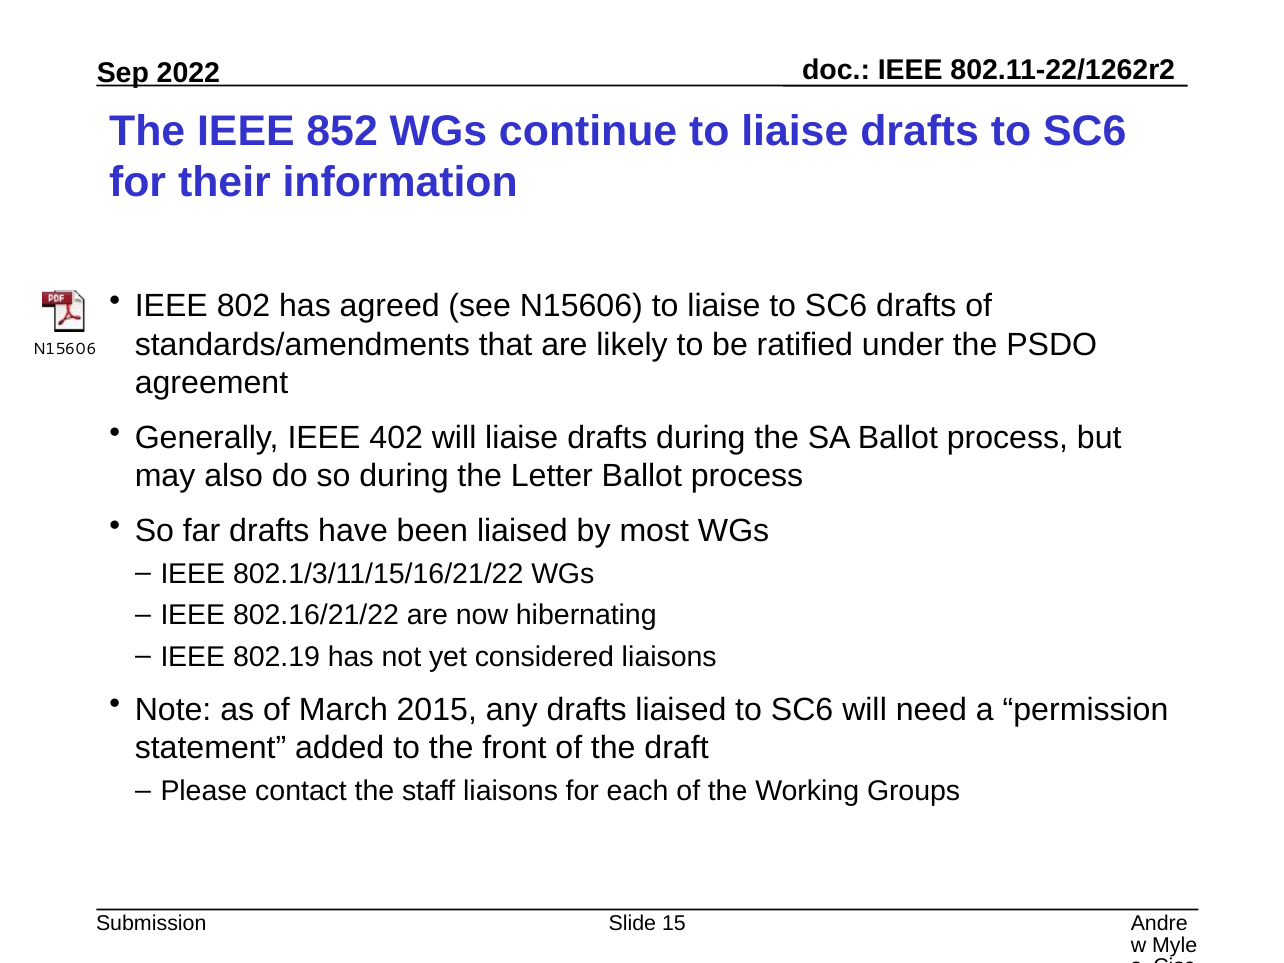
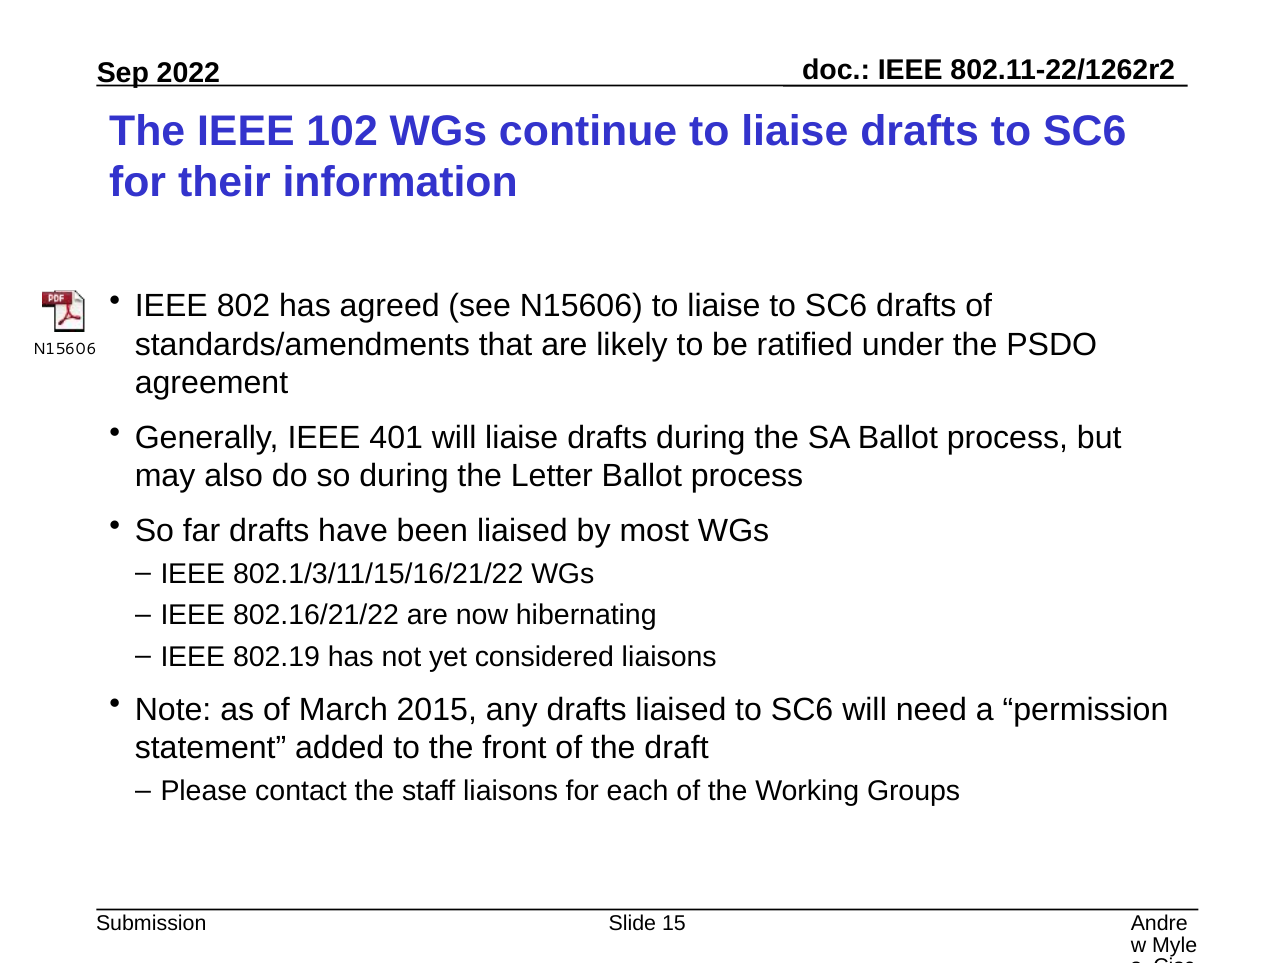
852: 852 -> 102 (342, 131)
402: 402 -> 401 (396, 438)
